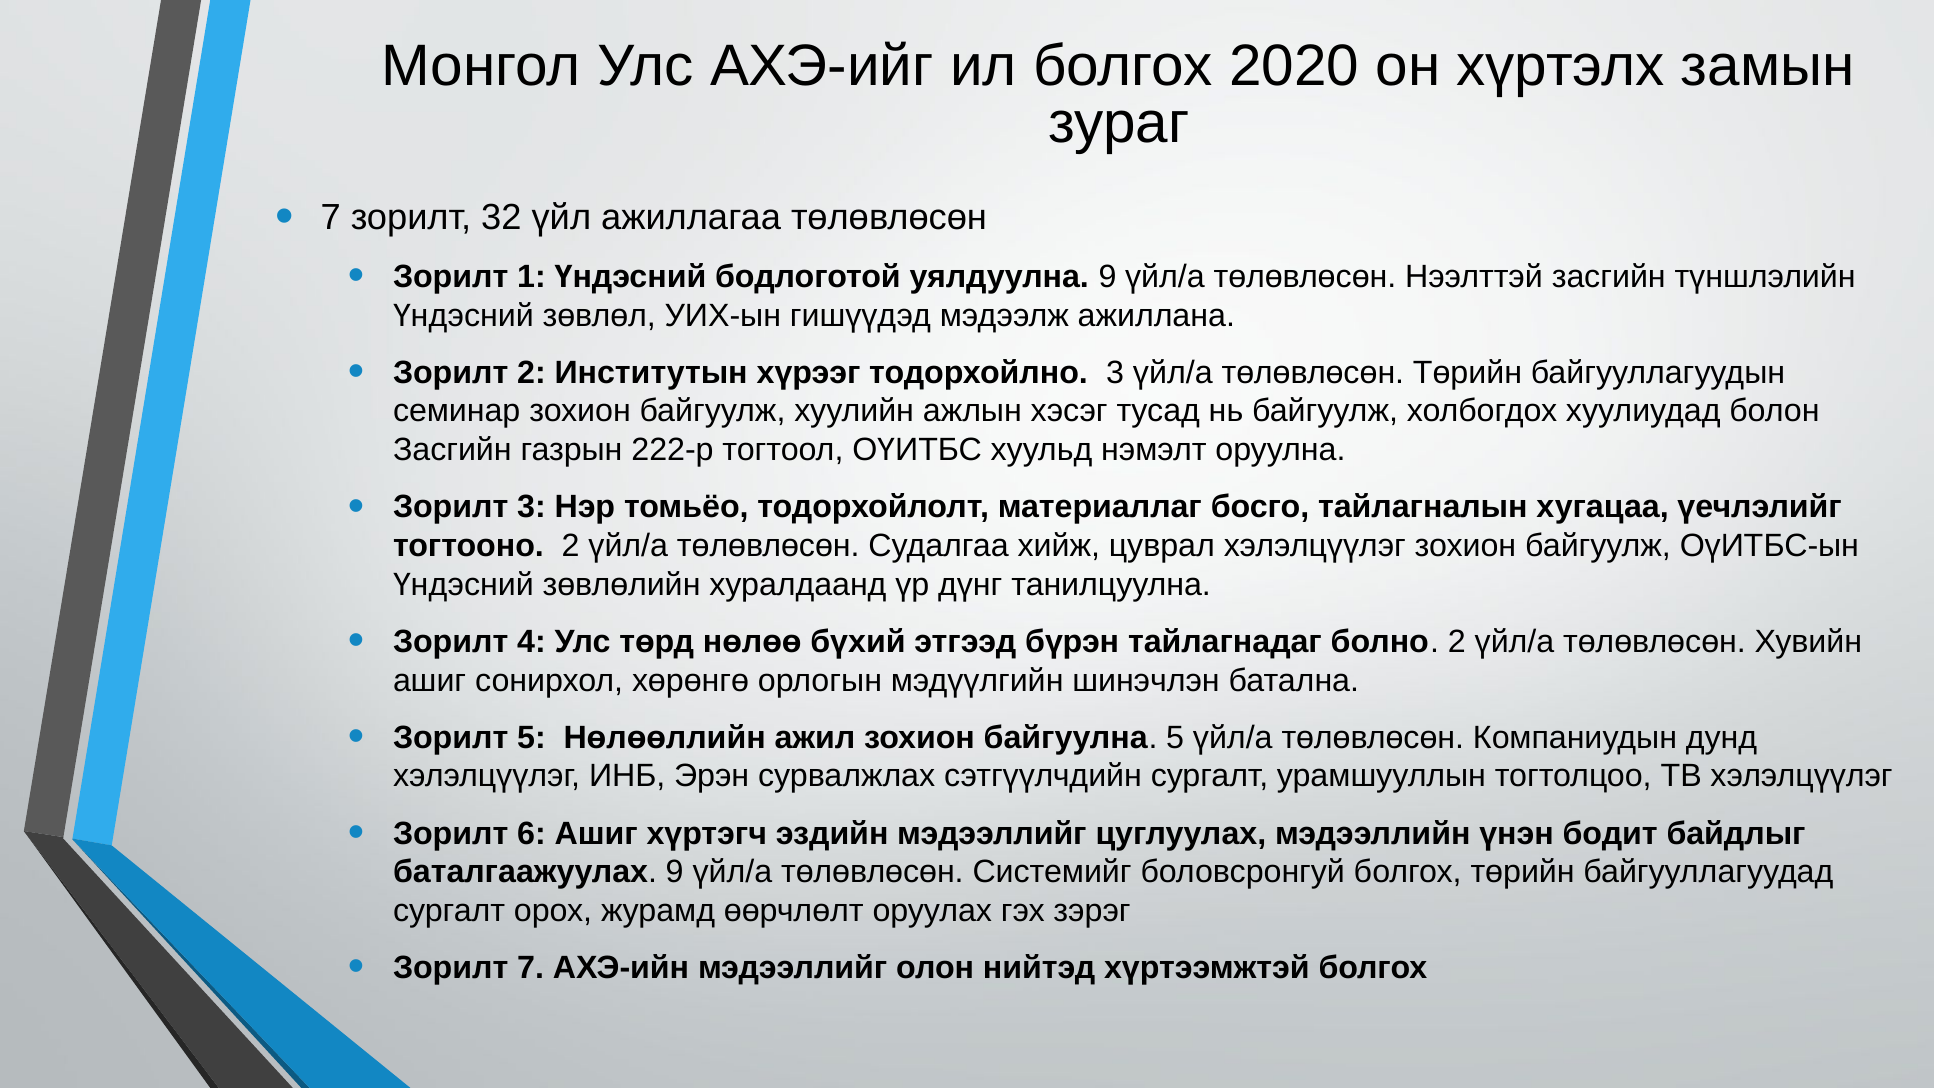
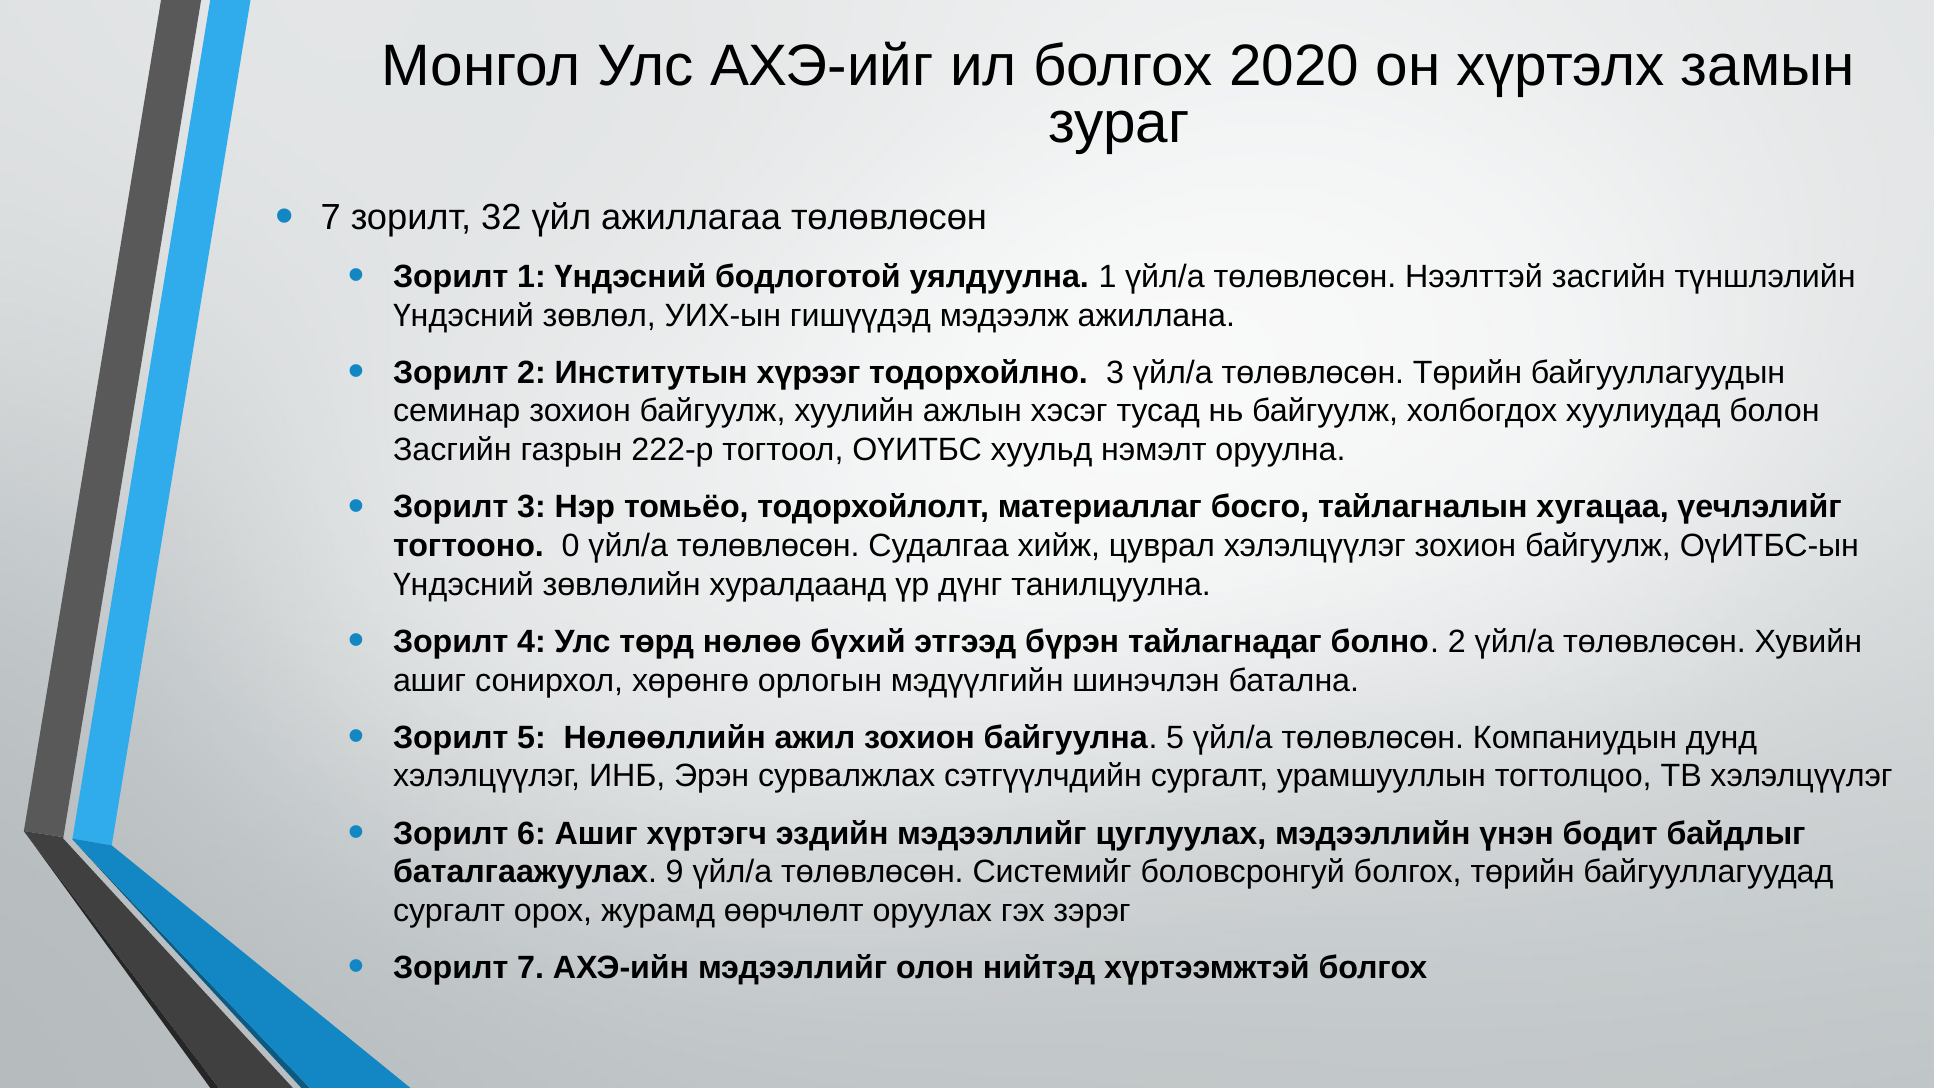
уялдуулна 9: 9 -> 1 (1107, 277)
тогтооно 2: 2 -> 0 (571, 546)
